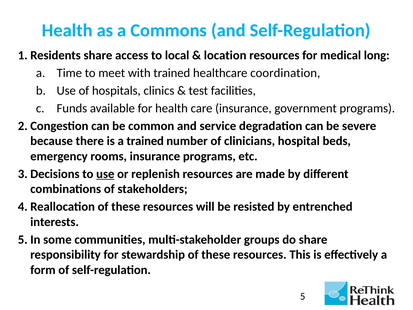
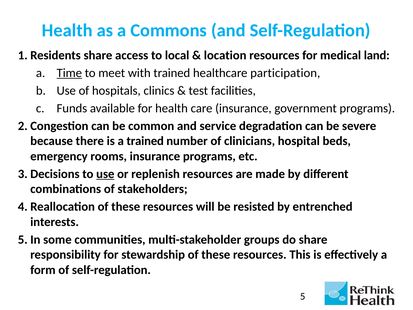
long: long -> land (377, 55)
Time underline: none -> present (69, 73)
coordination: coordination -> participation (285, 73)
